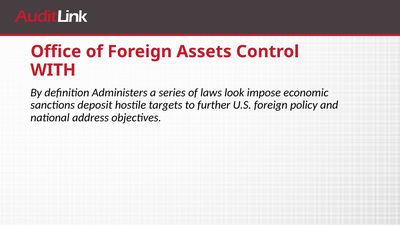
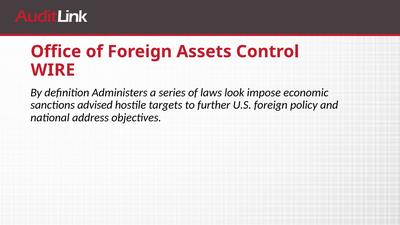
WITH: WITH -> WIRE (53, 70)
deposit: deposit -> advised (95, 105)
